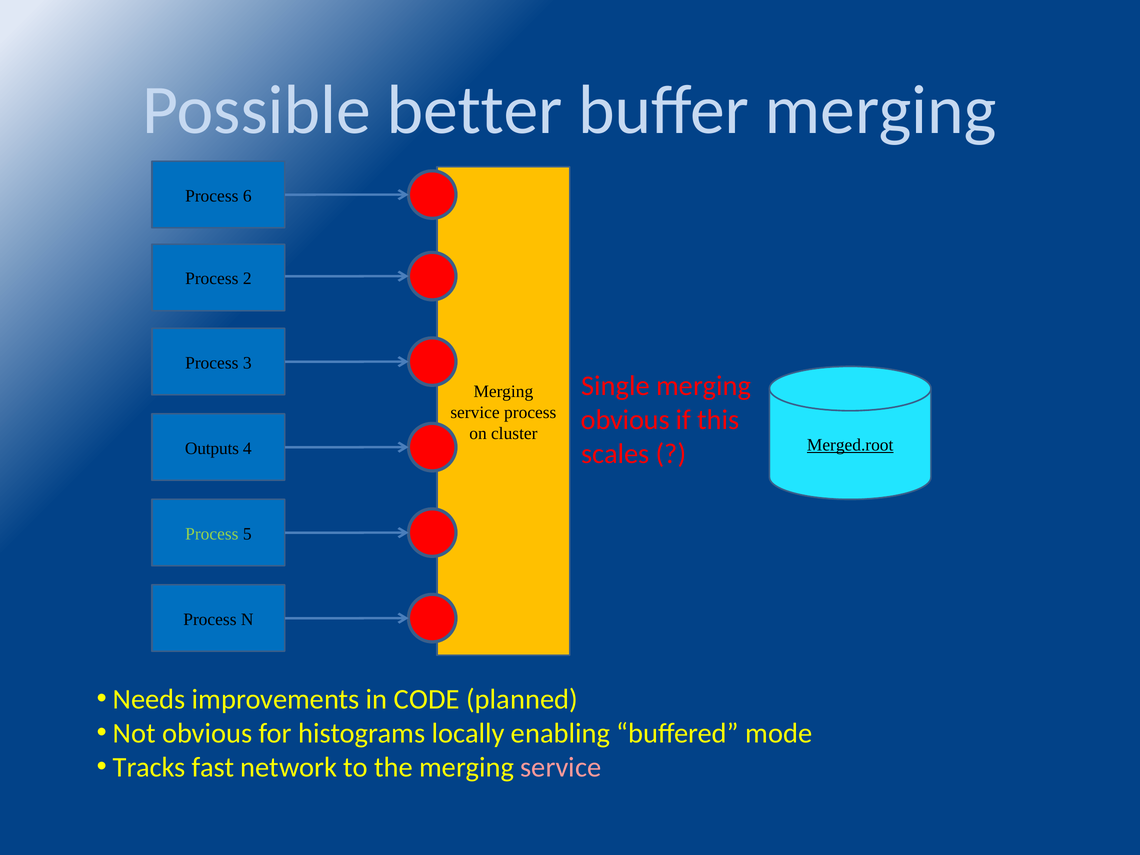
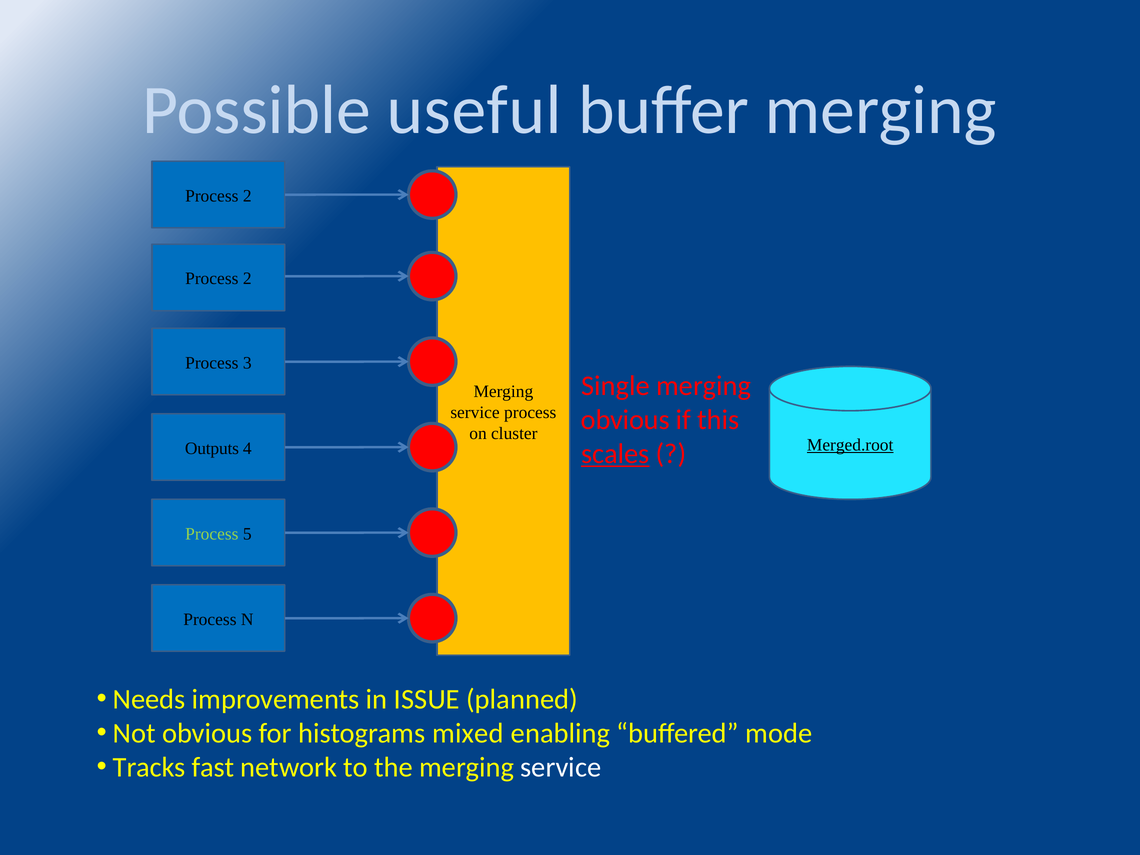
better: better -> useful (474, 110)
6: 6 -> 2 (247, 196)
scales underline: none -> present (615, 454)
CODE: CODE -> ISSUE (427, 699)
locally: locally -> mixed (468, 733)
service colour: pink -> white (561, 768)
